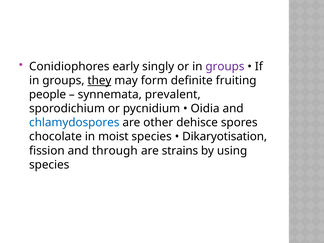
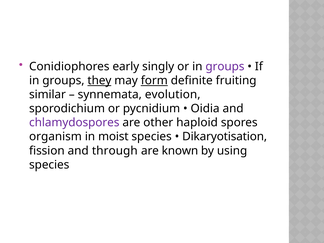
form underline: none -> present (154, 80)
people: people -> similar (47, 95)
prevalent: prevalent -> evolution (173, 95)
chlamydospores colour: blue -> purple (74, 123)
dehisce: dehisce -> haploid (197, 123)
chocolate: chocolate -> organism (55, 137)
strains: strains -> known (180, 151)
